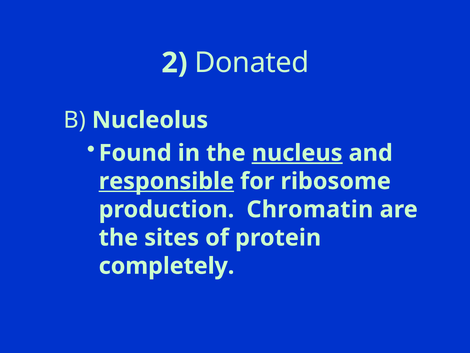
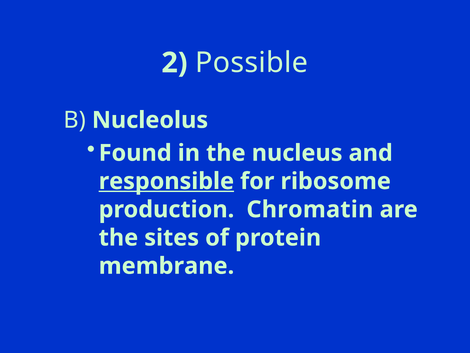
Donated: Donated -> Possible (252, 63)
nucleus underline: present -> none (297, 153)
completely: completely -> membrane (166, 266)
